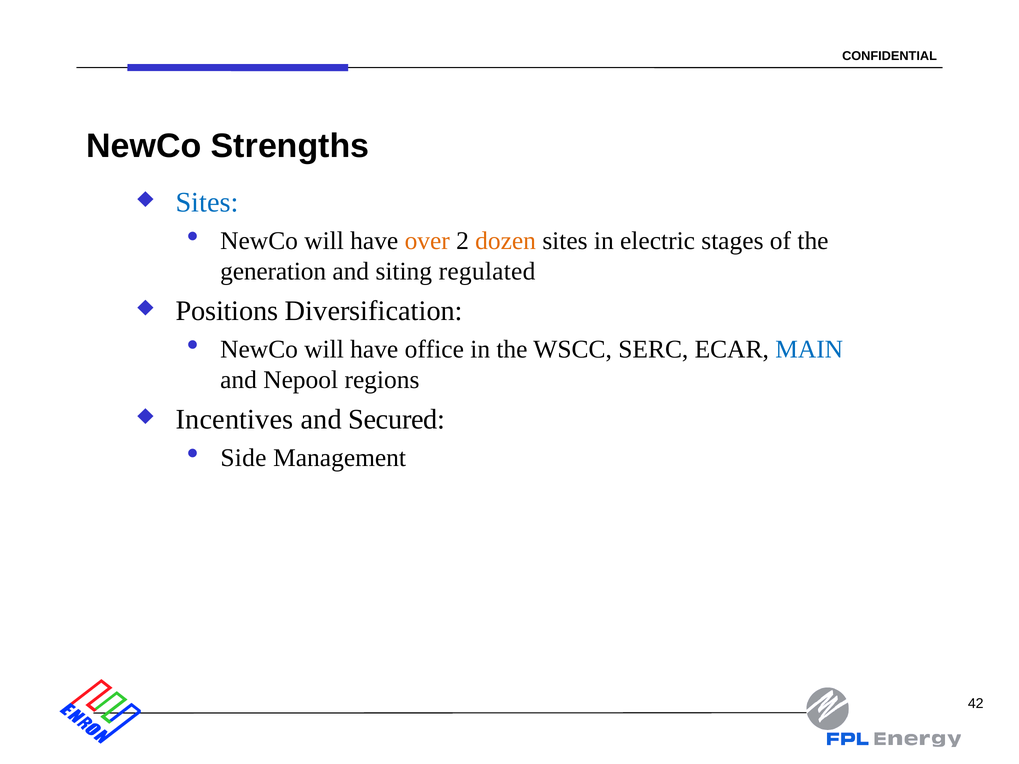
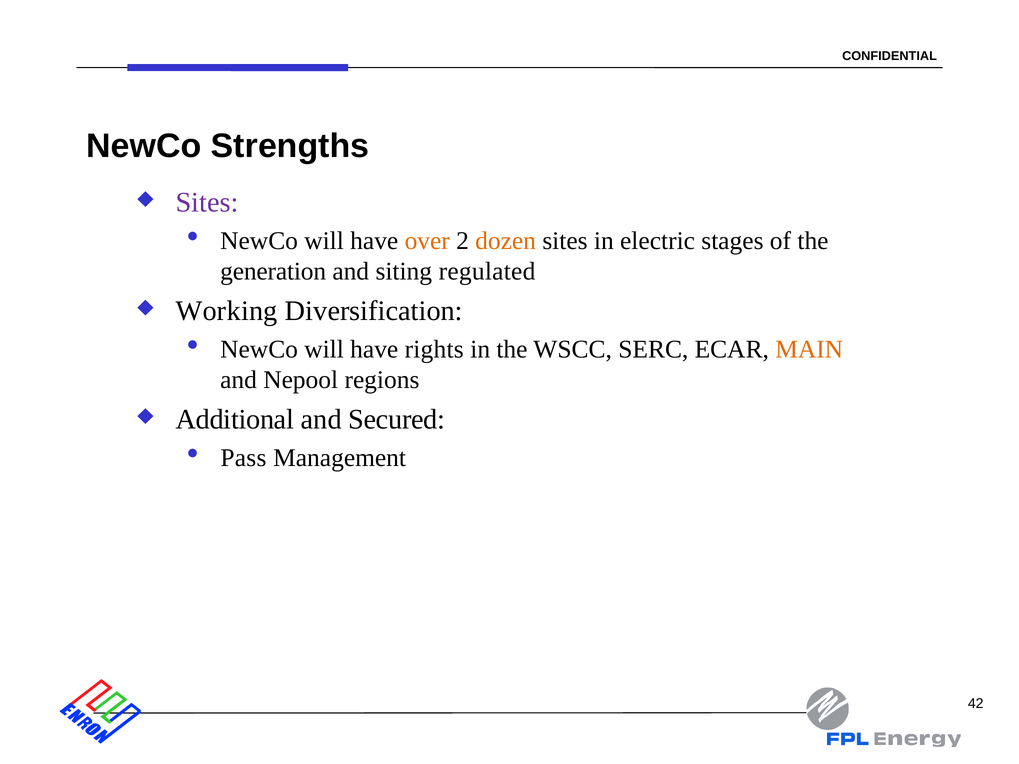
Sites colour: blue -> purple (207, 203)
Positions: Positions -> Working (227, 311)
office: office -> rights (434, 350)
MAIN colour: blue -> orange (809, 350)
Incentives: Incentives -> Additional (235, 420)
Side: Side -> Pass (243, 458)
